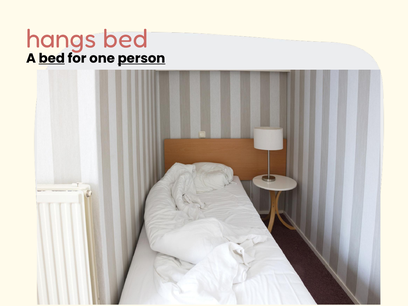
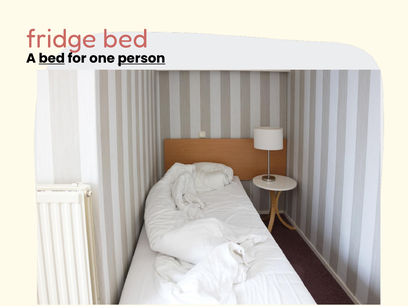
hangs: hangs -> fridge (61, 39)
